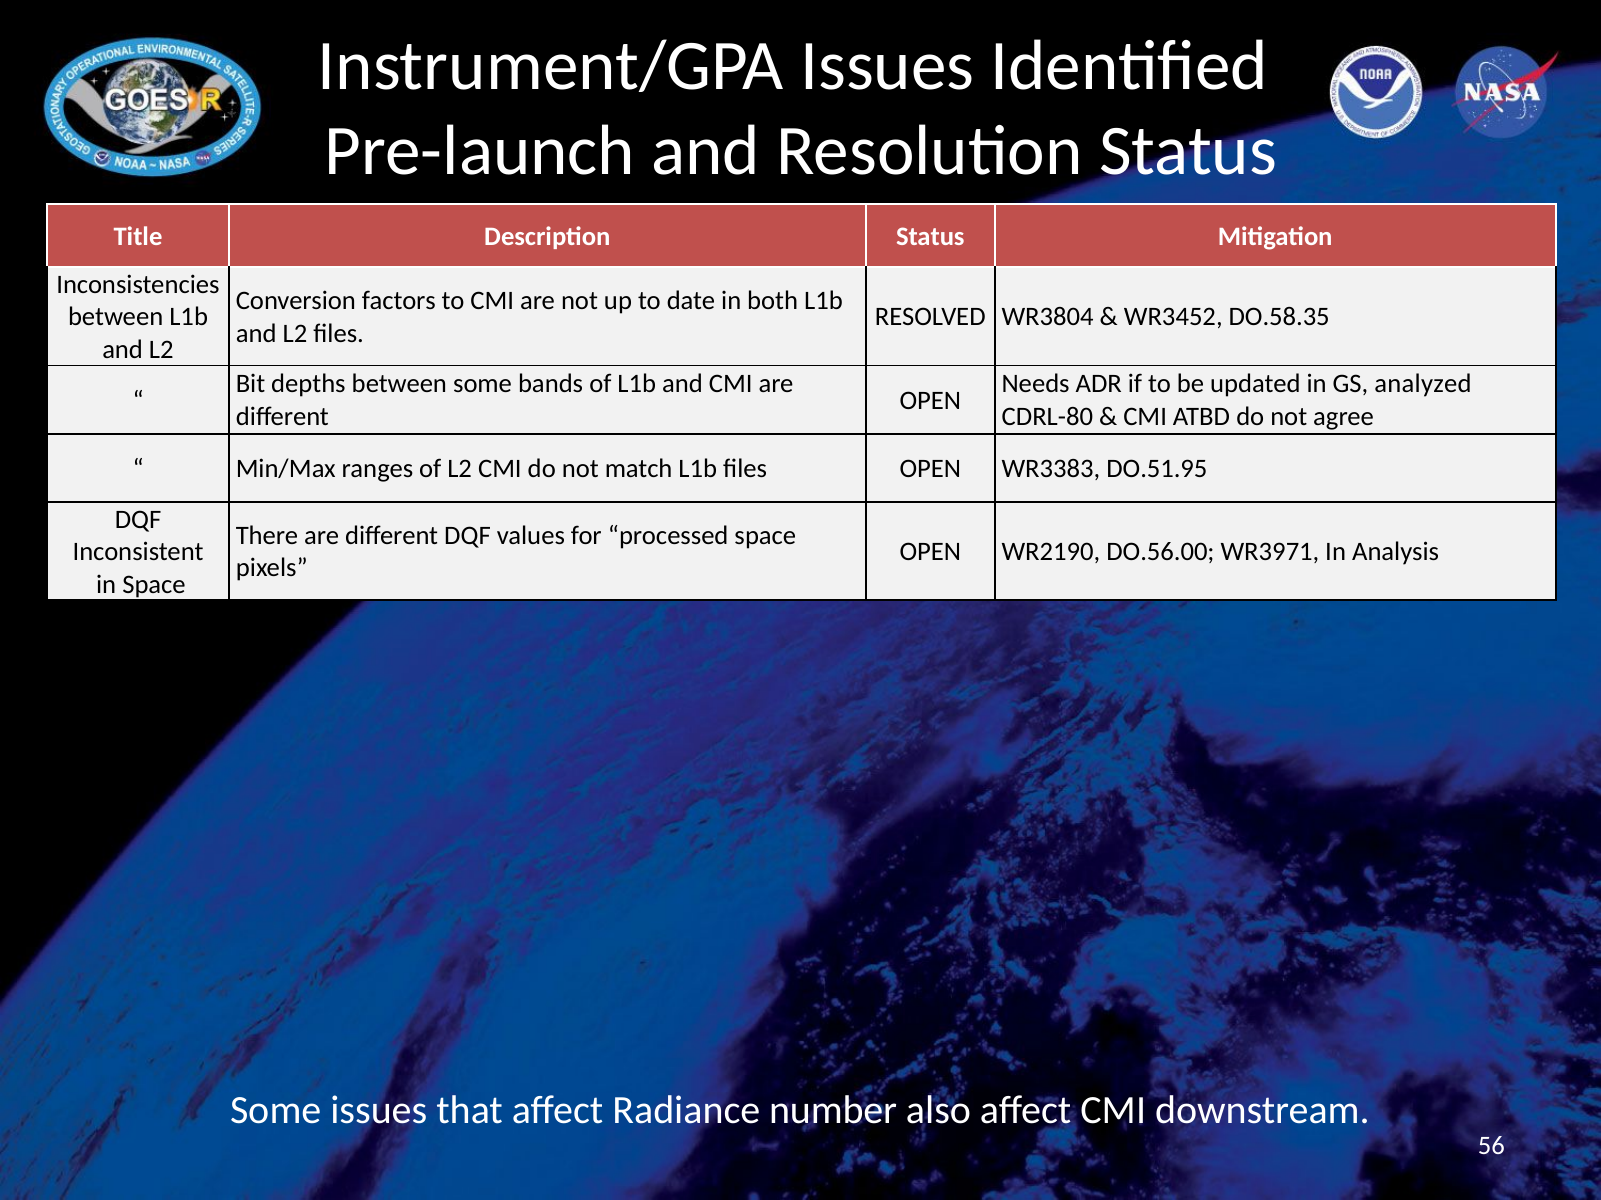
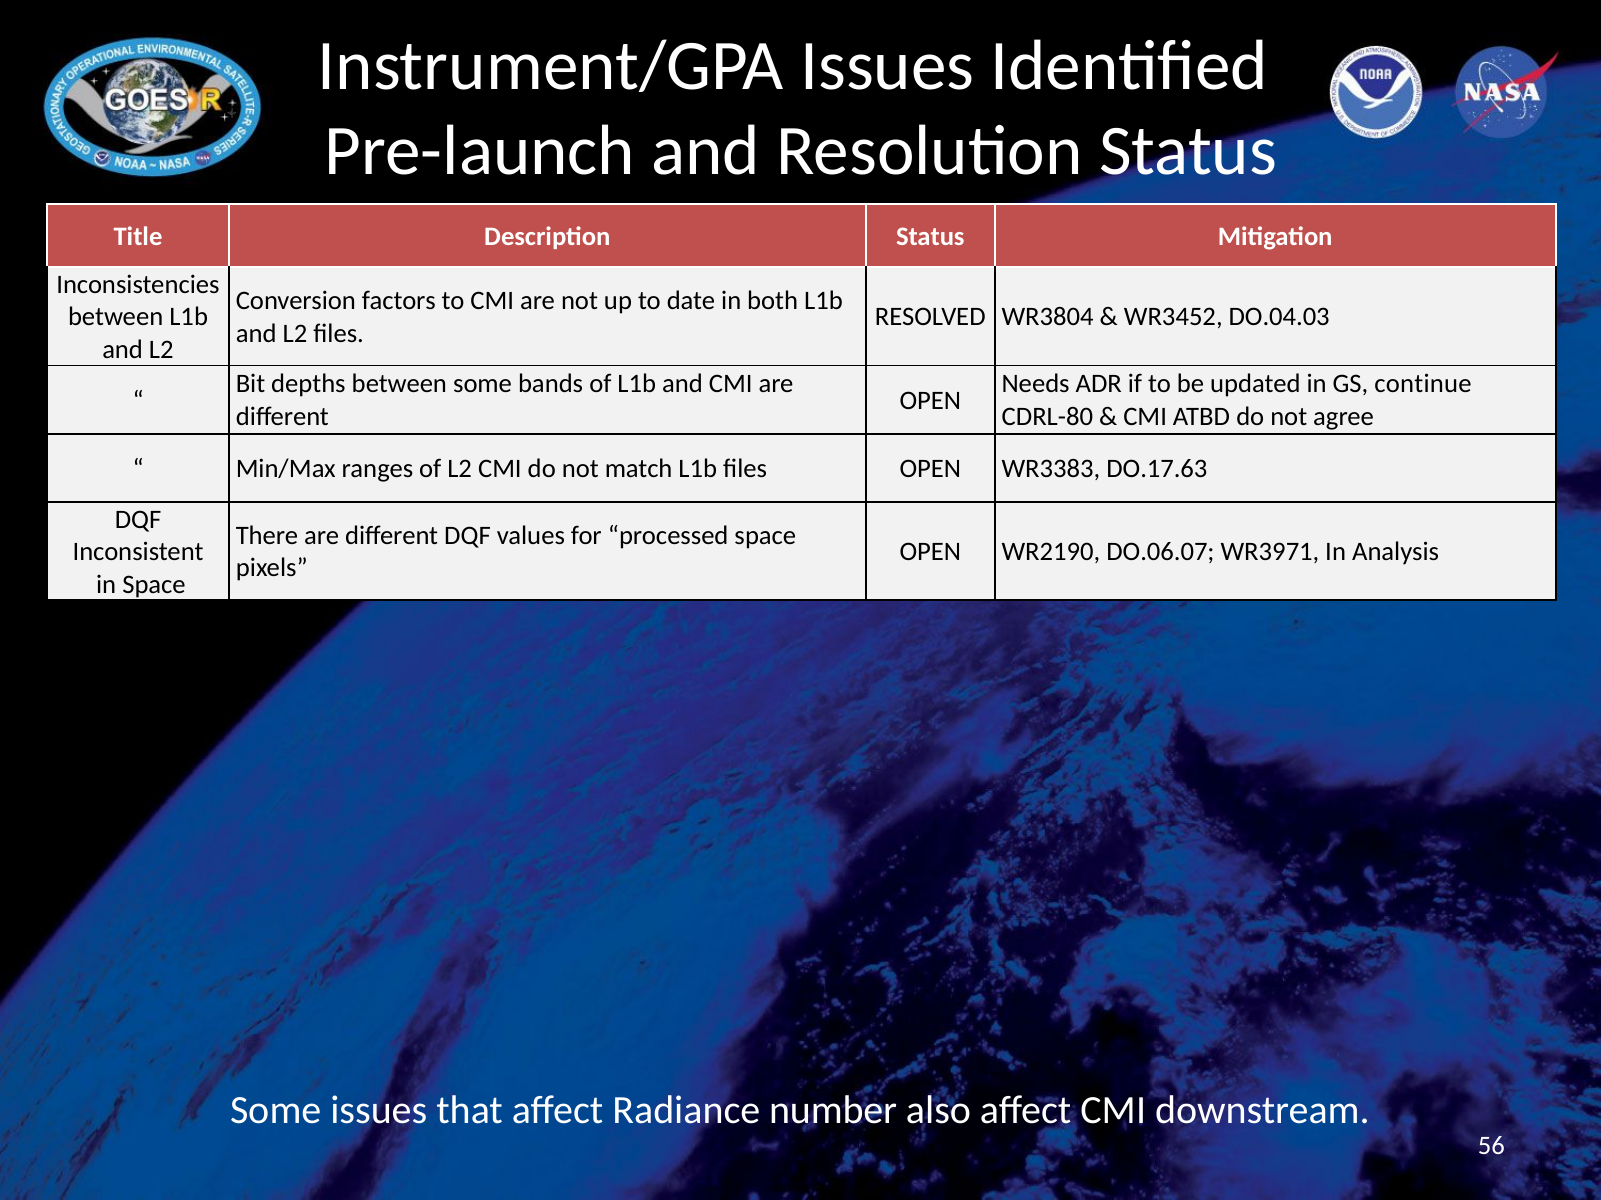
DO.58.35: DO.58.35 -> DO.04.03 (1279, 317)
analyzed: analyzed -> continue (1423, 384)
DO.51.95: DO.51.95 -> DO.17.63 (1157, 469)
DO.56.00: DO.56.00 -> DO.06.07 (1160, 552)
